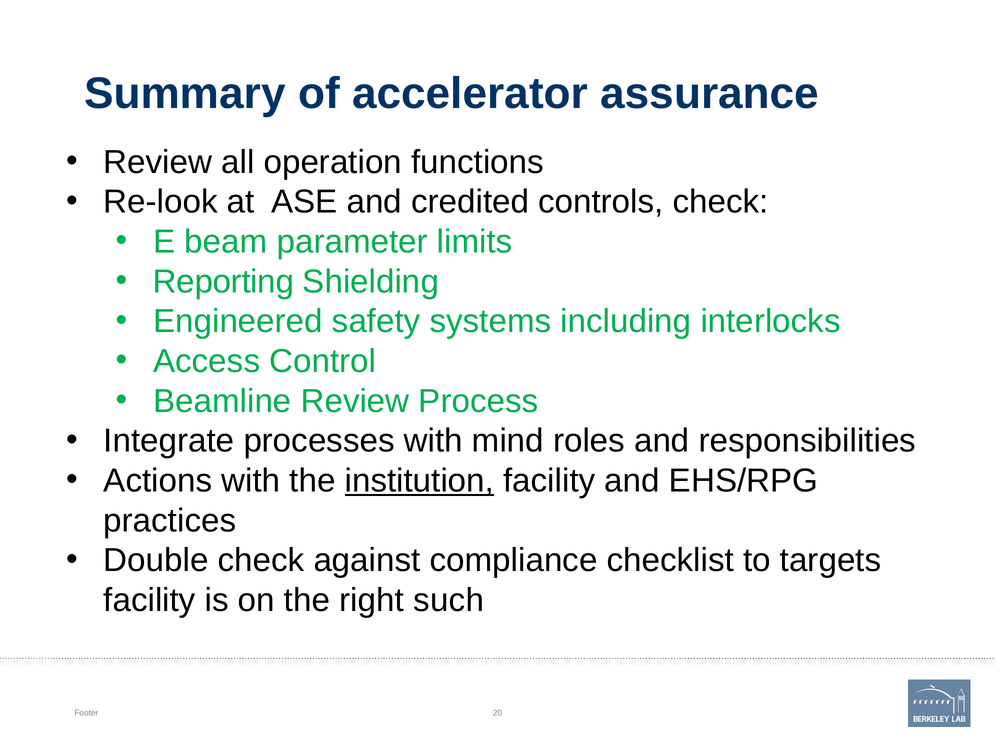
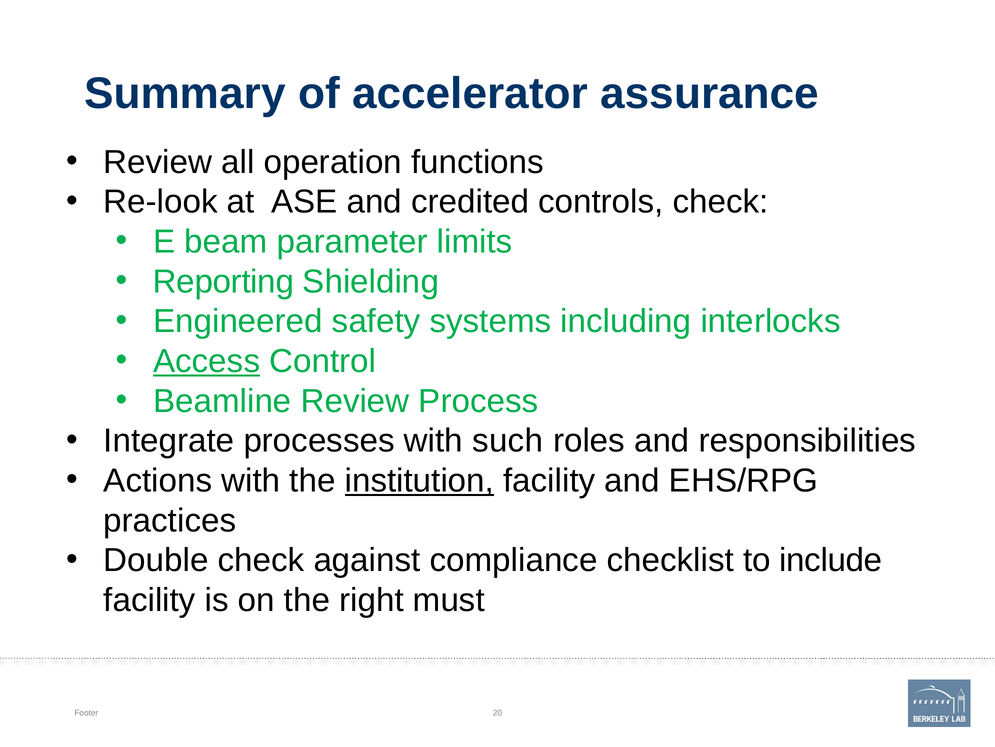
Access underline: none -> present (207, 361)
mind: mind -> such (508, 441)
targets: targets -> include (831, 560)
such: such -> must (449, 600)
